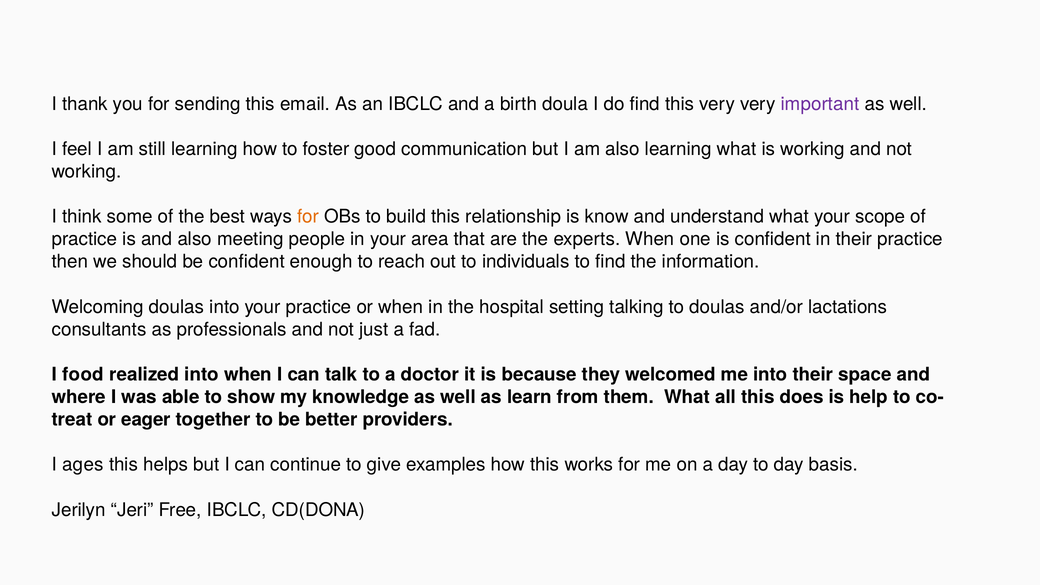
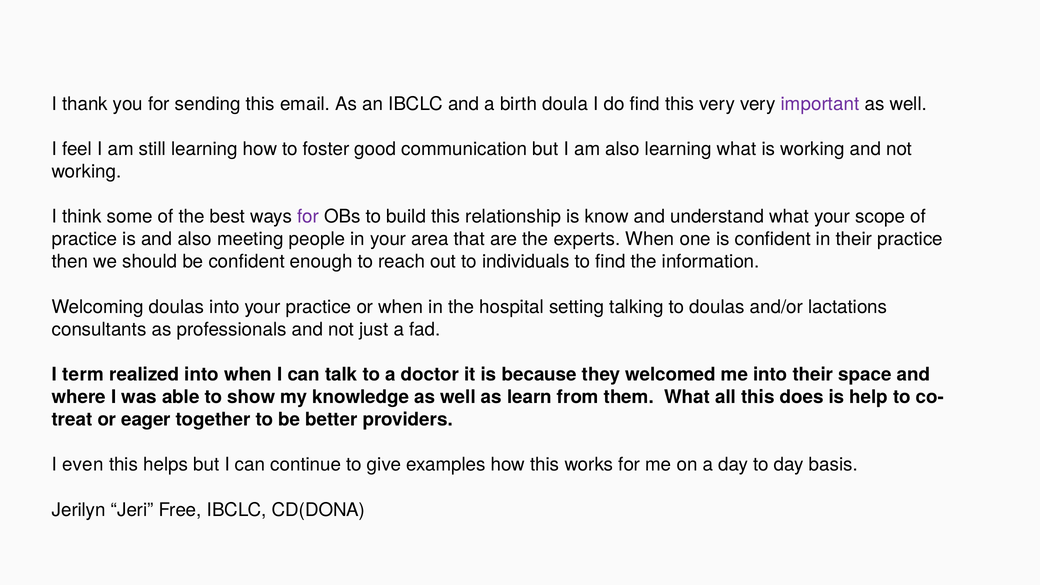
for colour: orange -> purple (308, 217)
food: food -> term (83, 375)
ages: ages -> even (83, 465)
